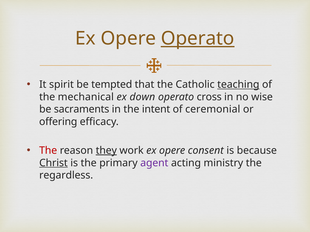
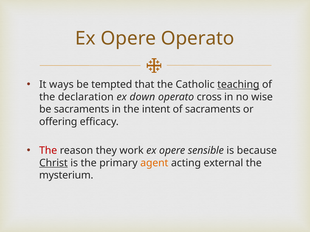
Operato underline: present -> none (198, 39)
spirit: spirit -> ways (61, 85)
mechanical: mechanical -> declaration (86, 97)
of ceremonial: ceremonial -> sacraments (213, 109)
they underline: present -> none (106, 151)
consent: consent -> sensible (206, 151)
agent colour: purple -> orange (154, 163)
ministry: ministry -> external (223, 163)
regardless: regardless -> mysterium (66, 176)
